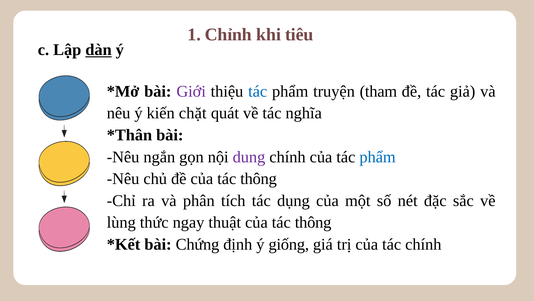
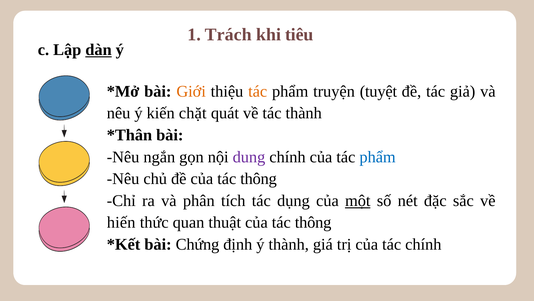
Chỉnh: Chỉnh -> Trách (228, 35)
Giới colour: purple -> orange (191, 91)
tác colour: blue -> orange (258, 91)
tham: tham -> tuyệt (378, 91)
tác nghĩa: nghĩa -> thành (304, 113)
một underline: none -> present (358, 200)
lùng: lùng -> hiến (121, 222)
ngay: ngay -> quan (189, 222)
ý giống: giống -> thành (289, 244)
